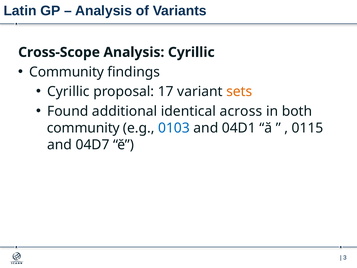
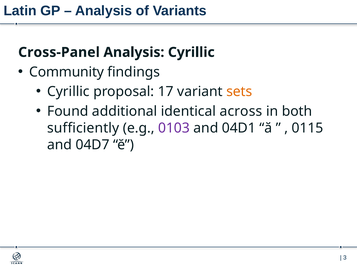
Cross-Scope: Cross-Scope -> Cross-Panel (59, 52)
community: community -> sufficiently (83, 128)
0103 colour: blue -> purple (174, 128)
